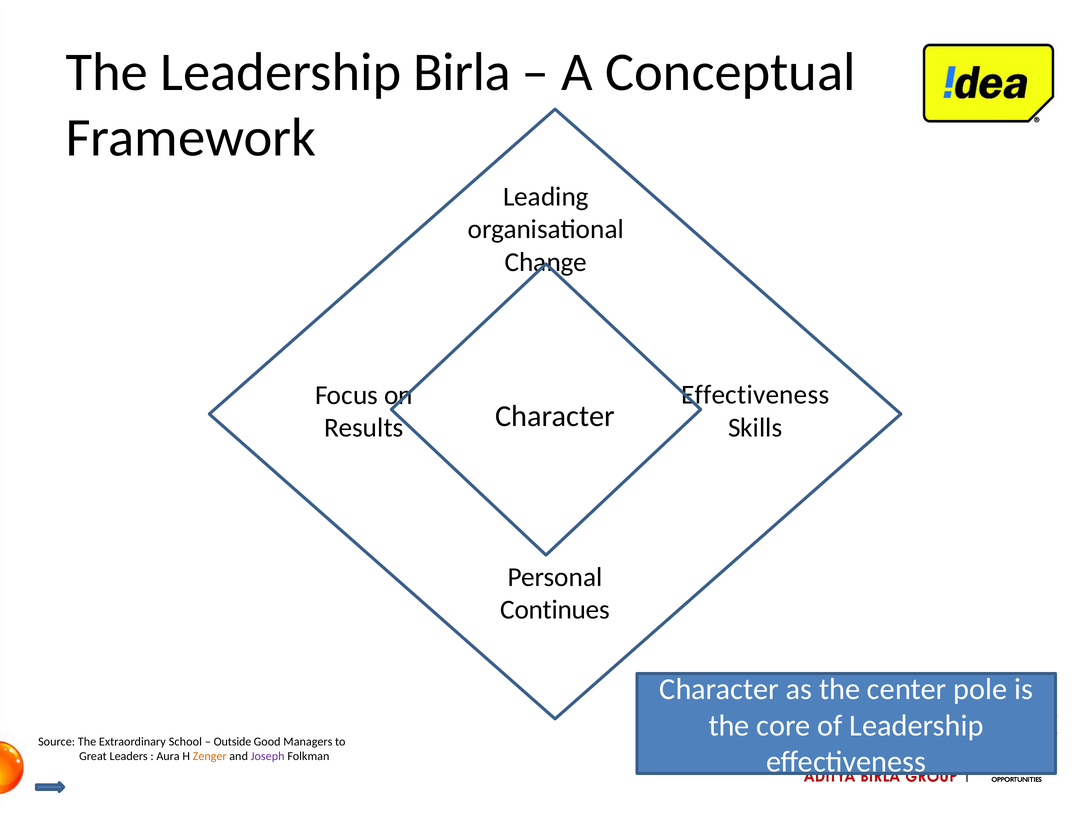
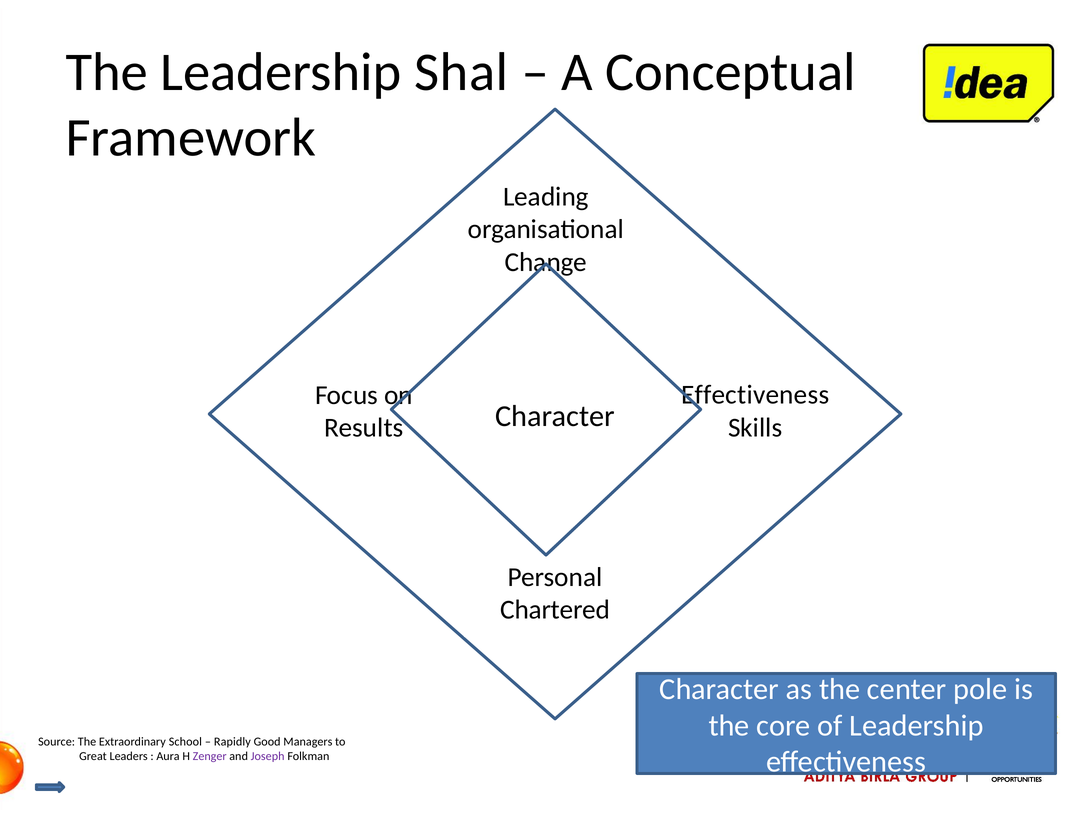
Birla: Birla -> Shal (461, 72)
Continues: Continues -> Chartered (555, 610)
Outside: Outside -> Rapidly (232, 742)
Zenger colour: orange -> purple (210, 756)
